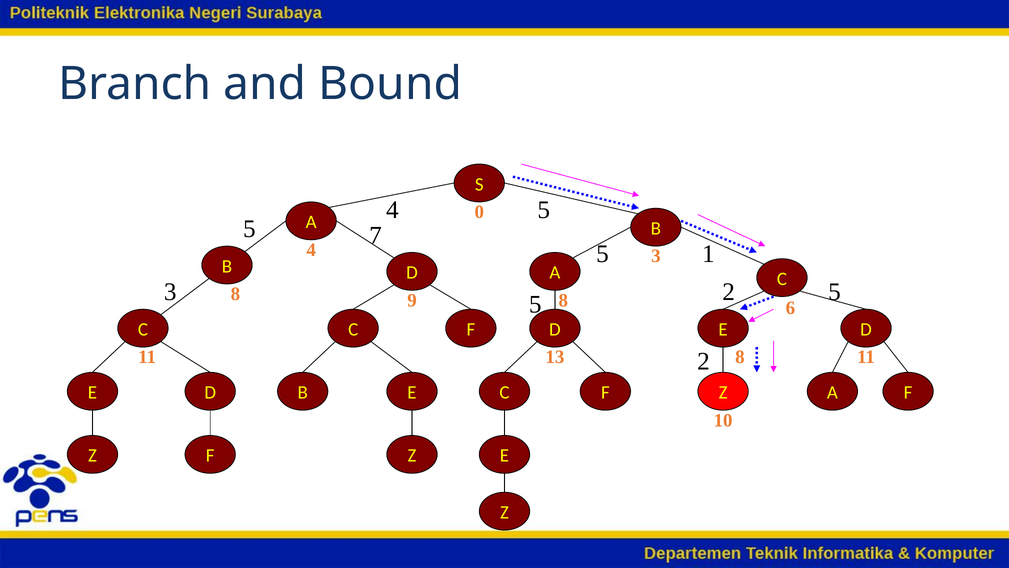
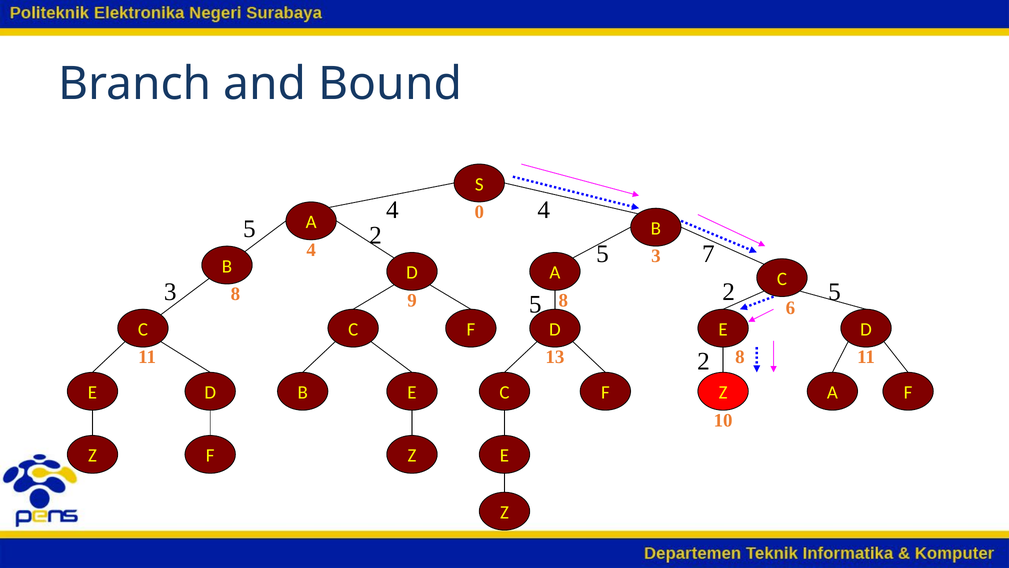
4 5: 5 -> 4 (544, 210)
7: 7 -> 2 (376, 235)
1: 1 -> 7 (708, 254)
